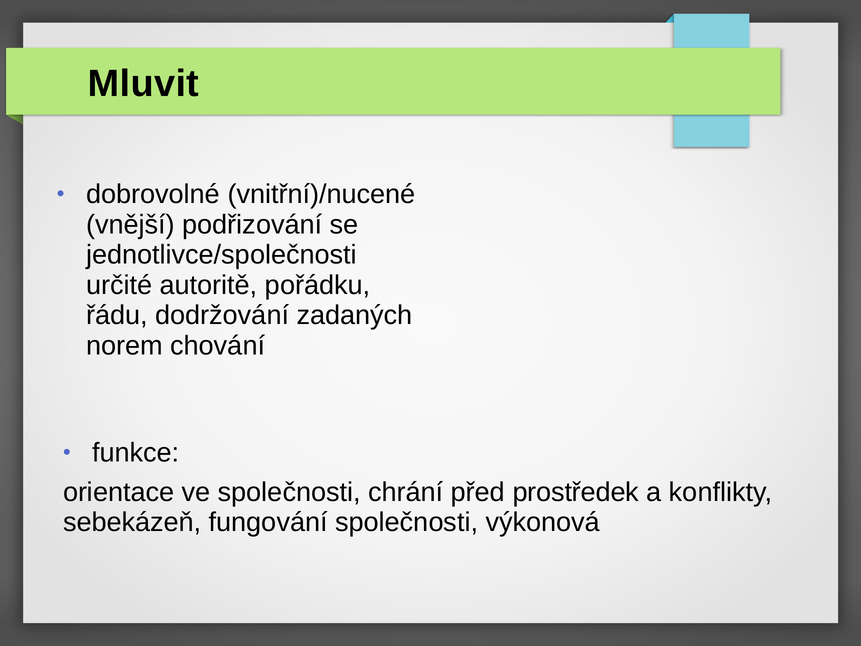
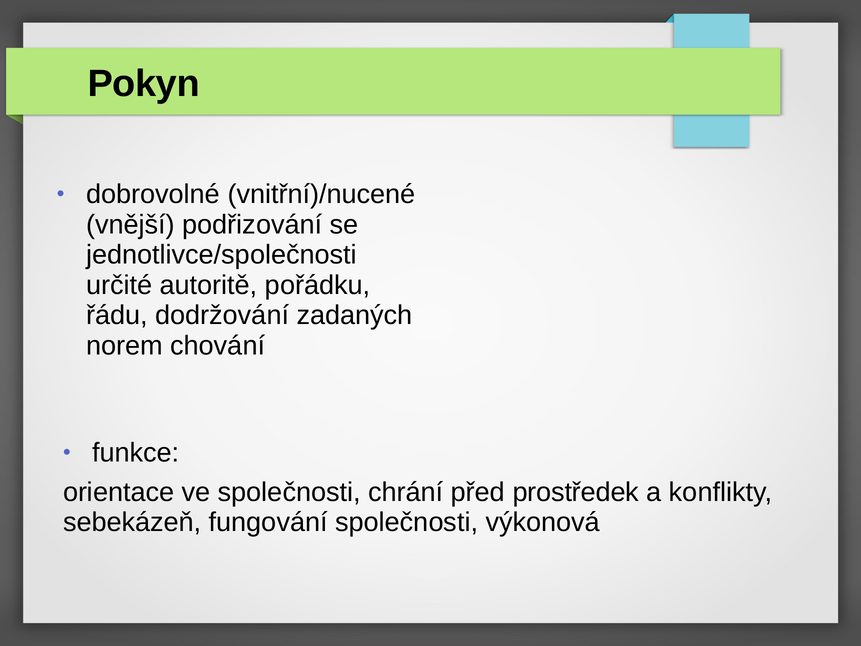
Mluvit: Mluvit -> Pokyn (144, 84)
